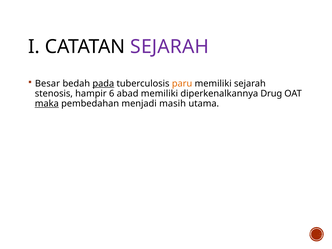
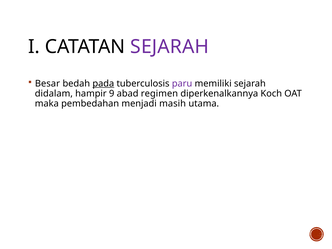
paru colour: orange -> purple (182, 84)
stenosis: stenosis -> didalam (54, 94)
6: 6 -> 9 (112, 94)
abad memiliki: memiliki -> regimen (159, 94)
Drug: Drug -> Koch (271, 94)
maka underline: present -> none (47, 104)
